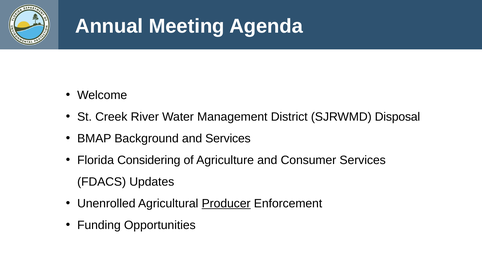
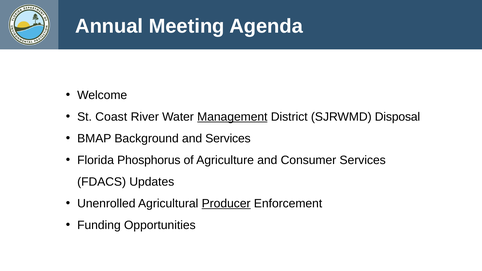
Creek: Creek -> Coast (111, 117)
Management underline: none -> present (232, 117)
Considering: Considering -> Phosphorus (149, 160)
